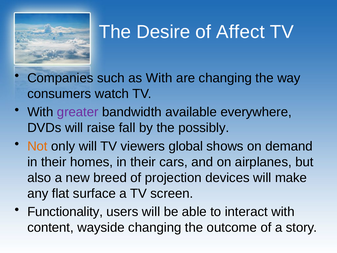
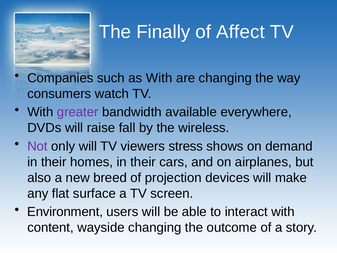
Desire: Desire -> Finally (163, 32)
possibly: possibly -> wireless (204, 128)
Not colour: orange -> purple (37, 146)
global: global -> stress (186, 146)
Functionality: Functionality -> Environment (65, 212)
